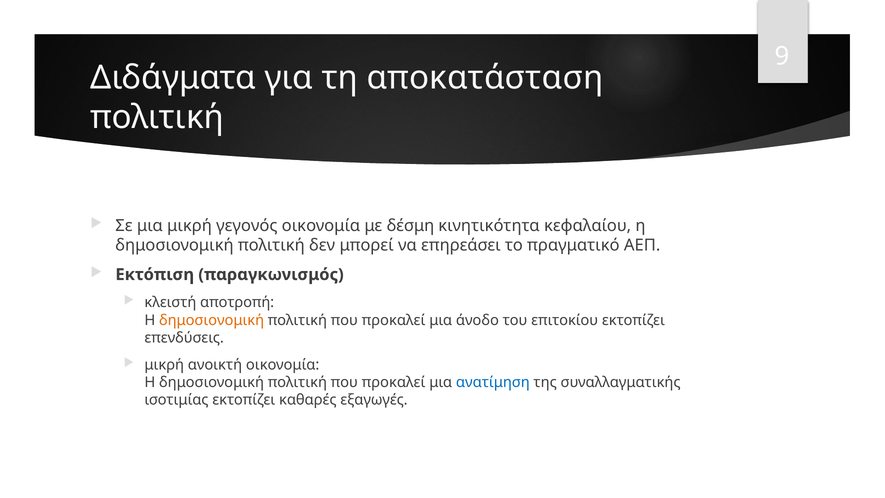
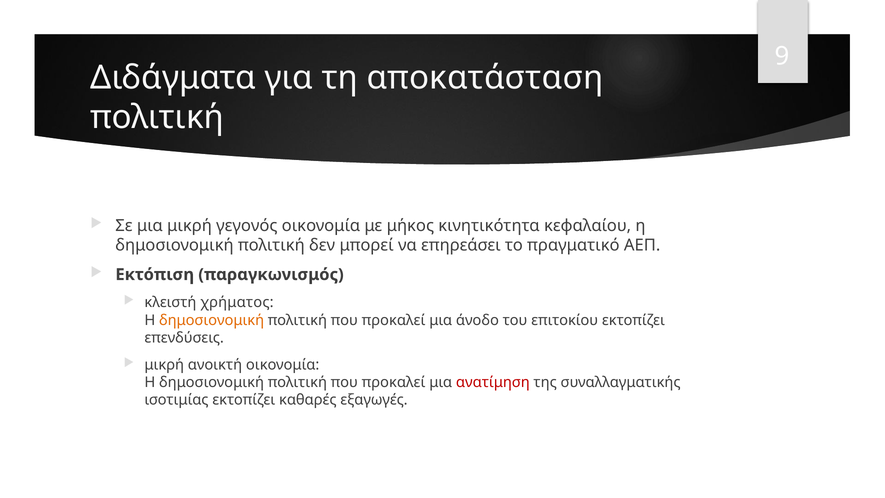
δέσμη: δέσμη -> μήκος (410, 225)
αποτροπή: αποτροπή -> χρήματος (237, 302)
ανατίμηση colour: blue -> red (493, 382)
